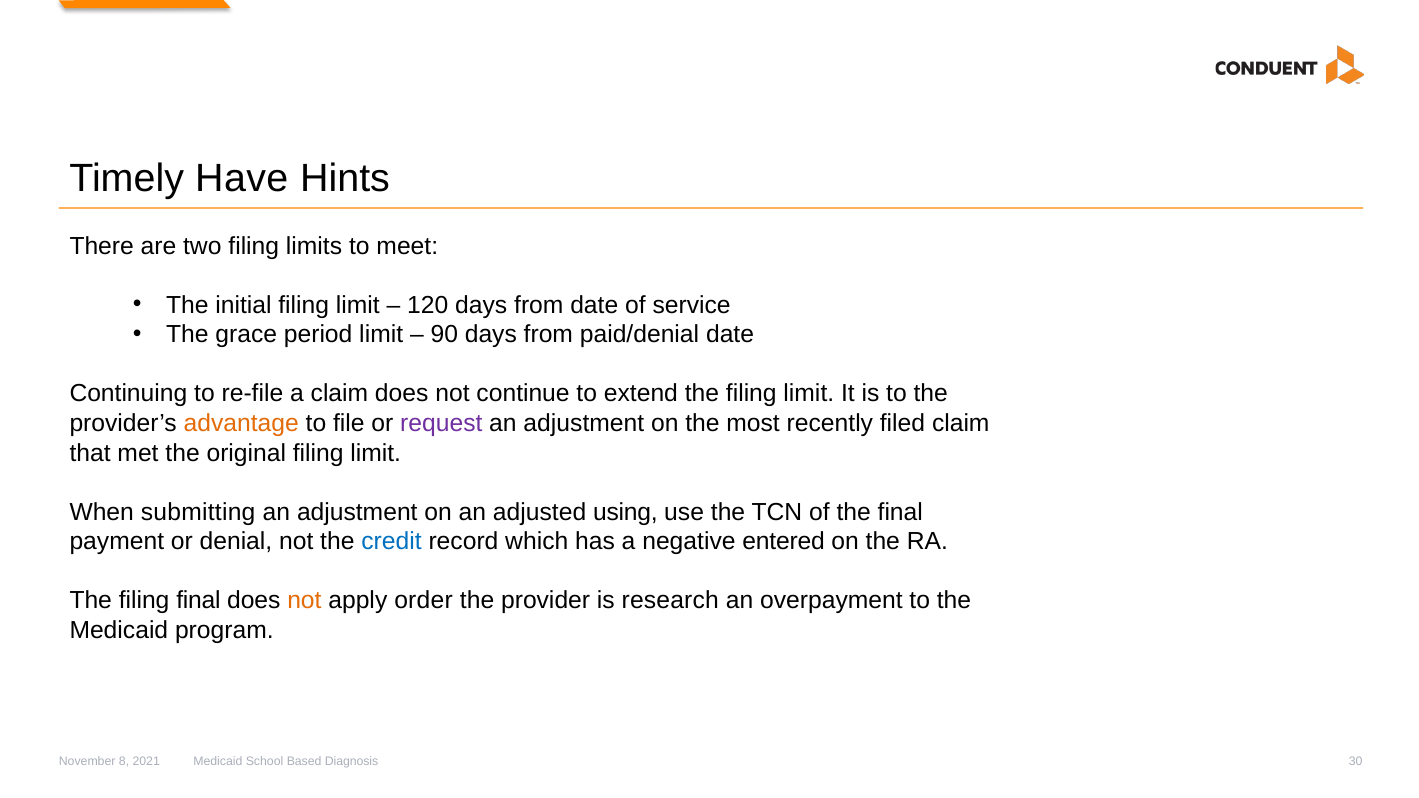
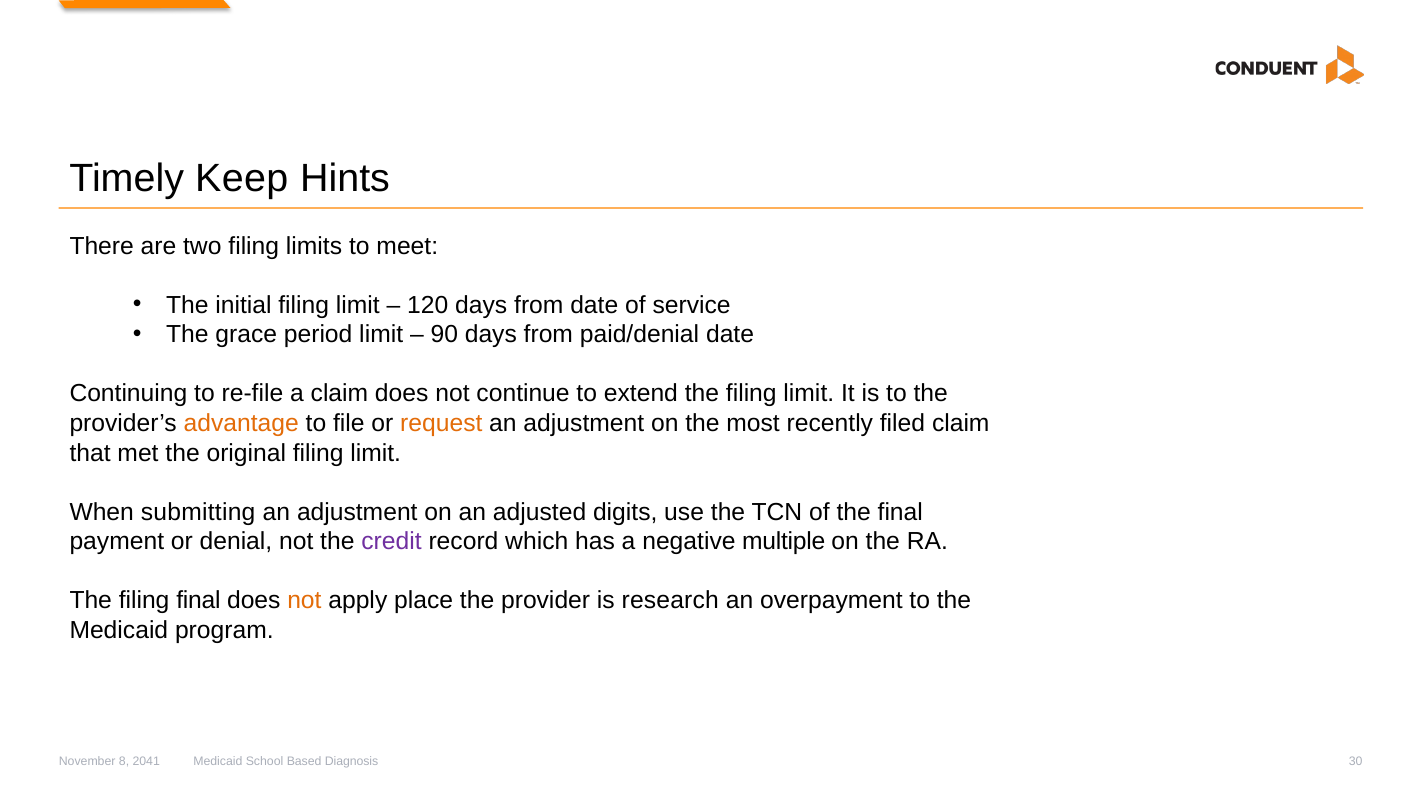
Have: Have -> Keep (242, 178)
request colour: purple -> orange (441, 423)
using: using -> digits (625, 512)
credit colour: blue -> purple (392, 542)
entered: entered -> multiple (784, 542)
order: order -> place (424, 601)
2021: 2021 -> 2041 (146, 762)
